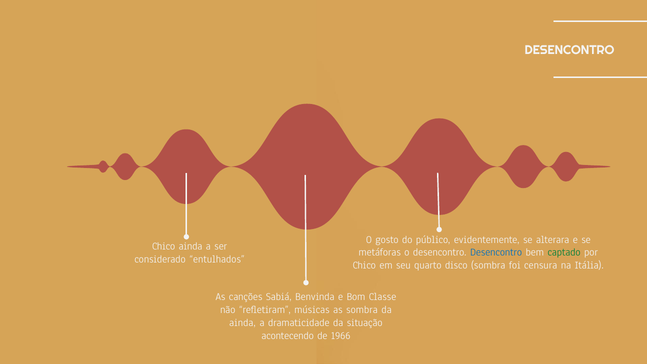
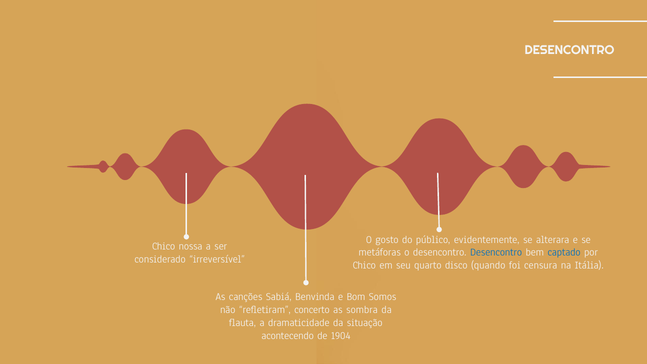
Chico ainda: ainda -> nossa (191, 246)
captado colour: green -> blue (564, 252)
entulhados: entulhados -> irreversível (217, 259)
disco sombra: sombra -> quando (488, 265)
Classe: Classe -> Somos (383, 297)
músicas: músicas -> concerto (312, 310)
ainda: ainda -> flauta (243, 323)
1966: 1966 -> 1904 (341, 336)
